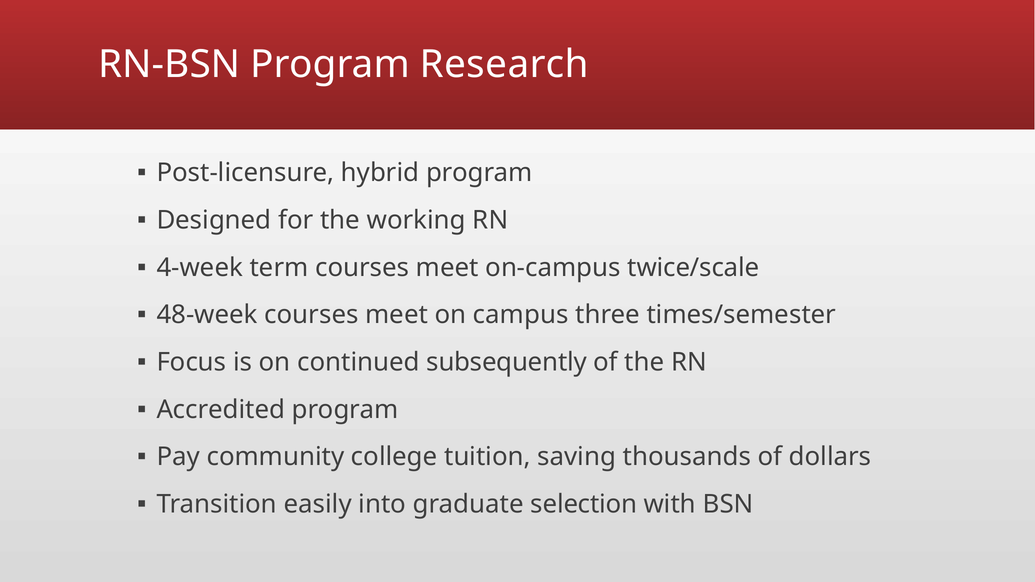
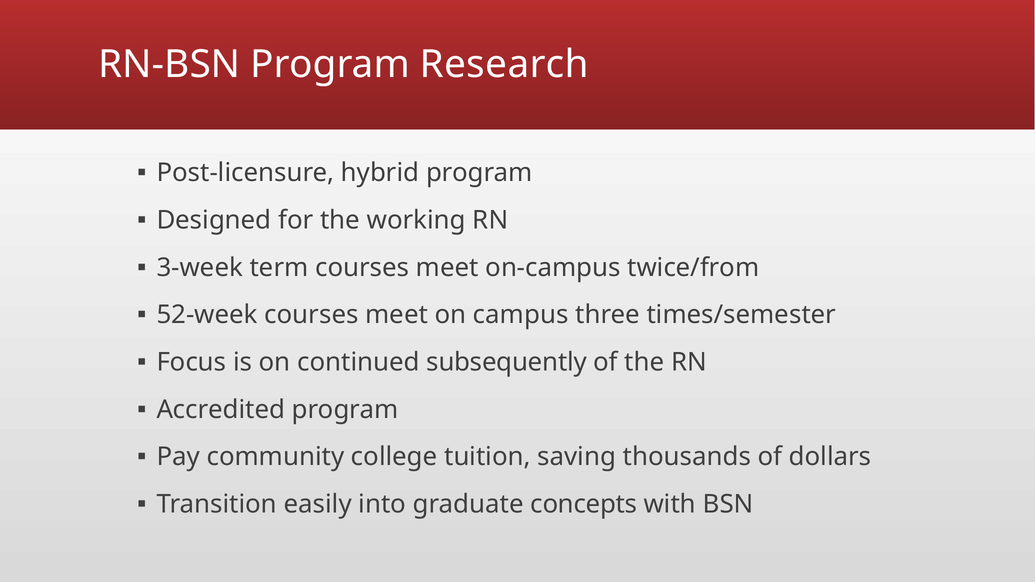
4-week: 4-week -> 3-week (200, 268)
twice/scale: twice/scale -> twice/from (693, 268)
48-week: 48-week -> 52-week (207, 315)
selection: selection -> concepts (584, 504)
